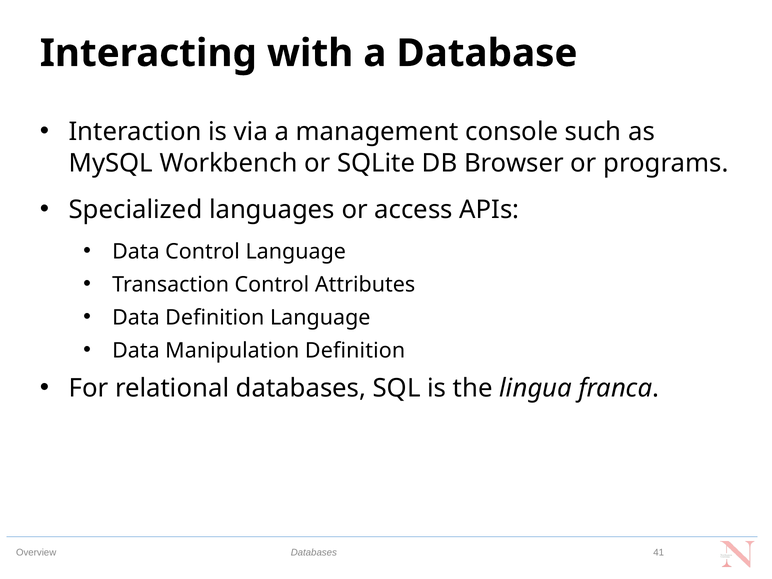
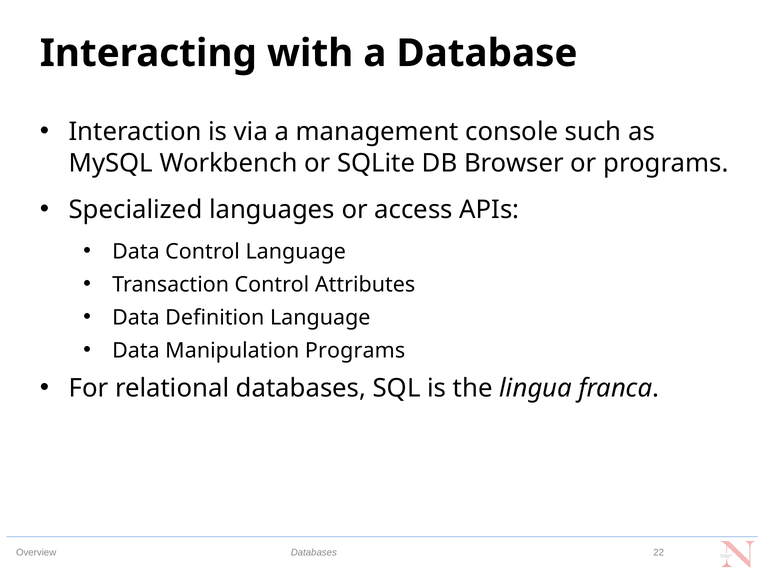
Manipulation Definition: Definition -> Programs (355, 351)
41: 41 -> 22 (659, 553)
